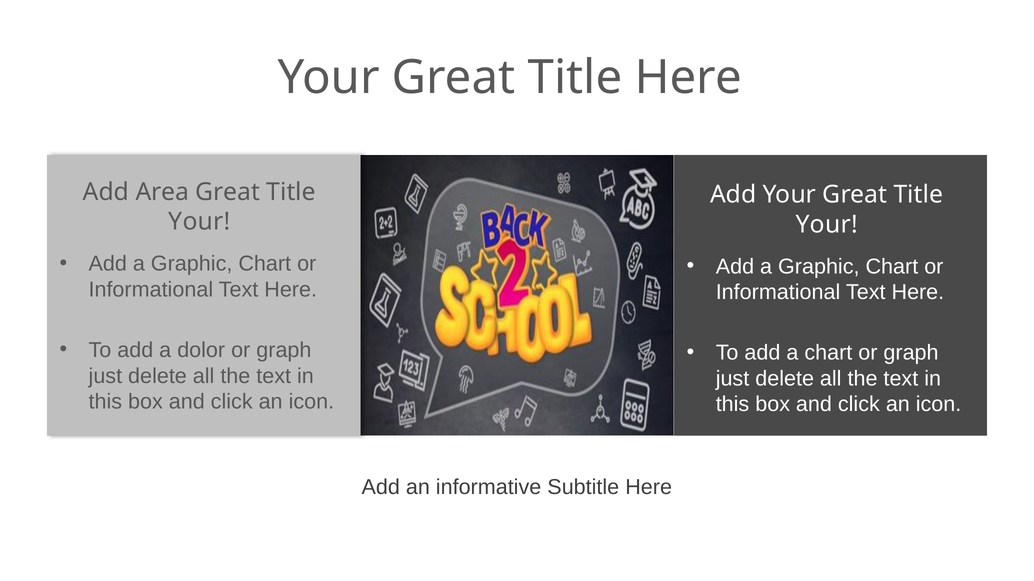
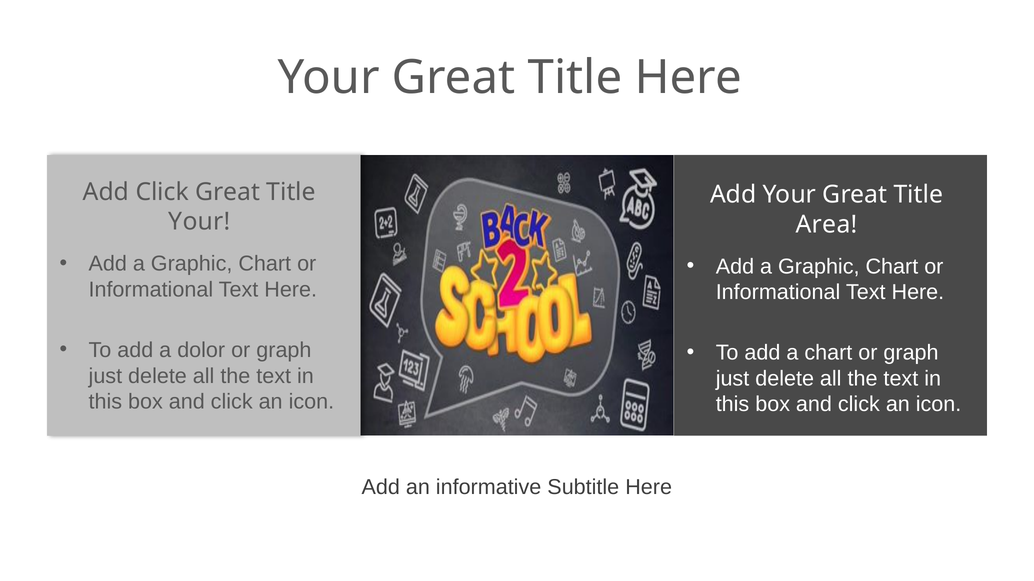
Add Area: Area -> Click (162, 192)
Your: Your -> Area (827, 225)
